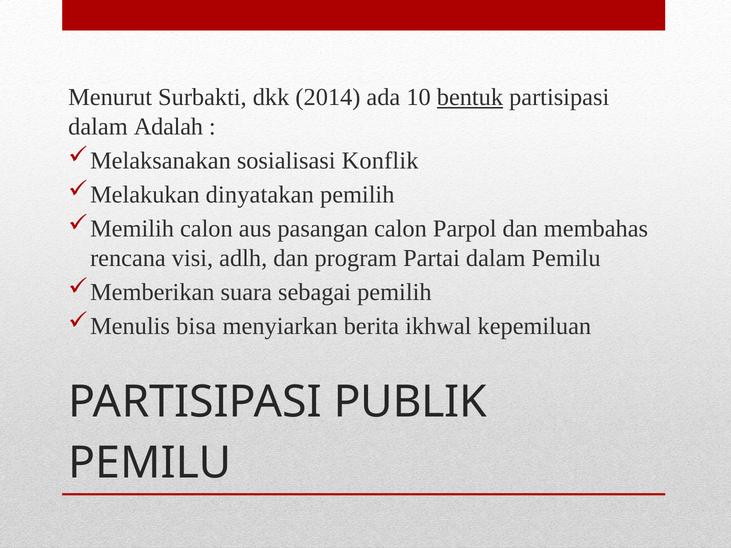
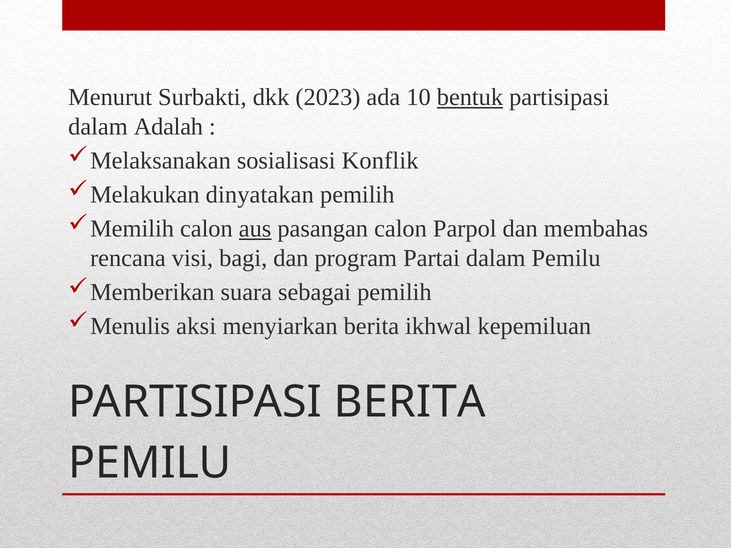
2014: 2014 -> 2023 (328, 97)
aus underline: none -> present (255, 229)
adlh: adlh -> bagi (243, 258)
bisa: bisa -> aksi (196, 326)
PARTISIPASI PUBLIK: PUBLIK -> BERITA (410, 402)
